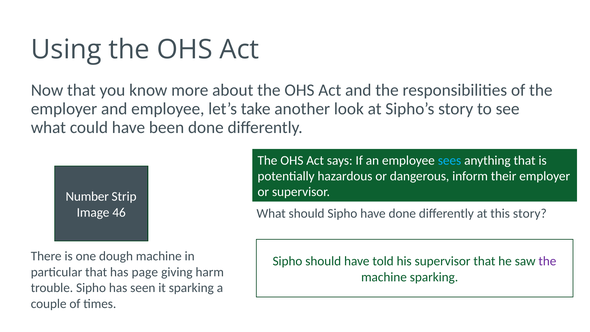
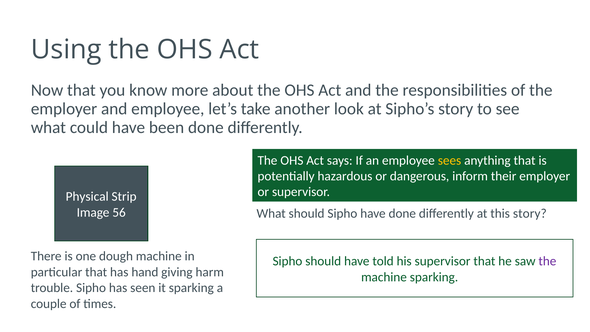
sees colour: light blue -> yellow (450, 160)
Number: Number -> Physical (87, 196)
46: 46 -> 56 (119, 212)
page: page -> hand (145, 272)
